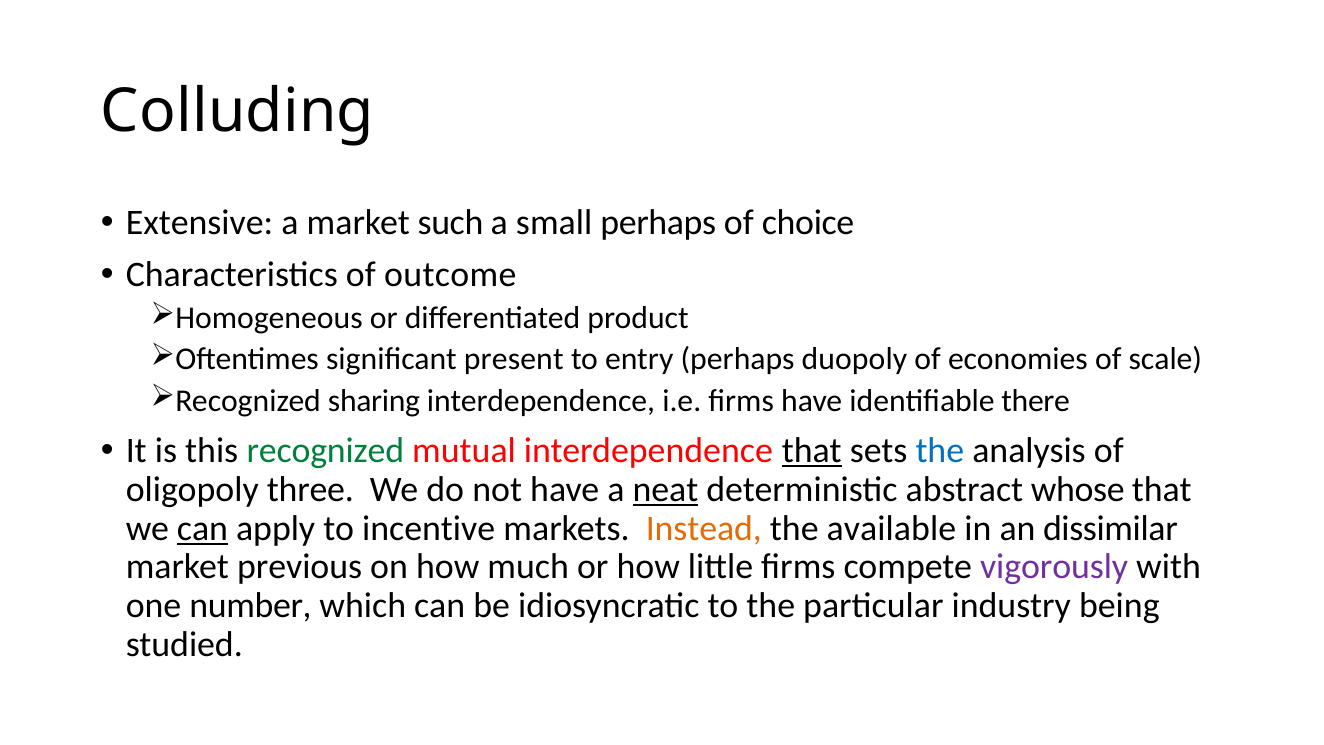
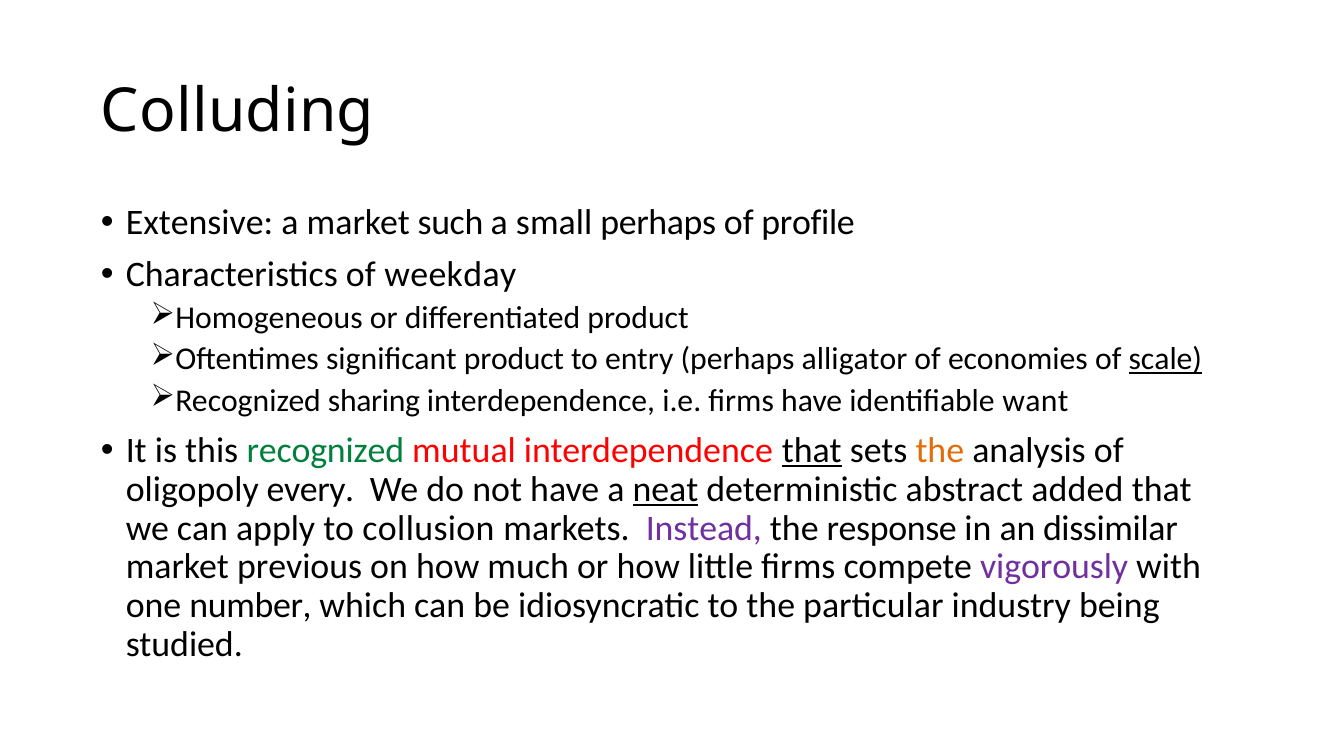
choice: choice -> profile (808, 222)
outcome: outcome -> weekday (450, 275)
significant present: present -> product (514, 359)
duopoly: duopoly -> alligator (854, 359)
scale underline: none -> present (1165, 359)
there: there -> want (1035, 400)
the colour: blue -> orange (940, 451)
three: three -> every (310, 489)
whose: whose -> added (1077, 489)
can underline: present -> none (202, 528)
incentive: incentive -> collusion (428, 528)
Instead colour: orange -> purple (704, 528)
available: available -> response (892, 528)
